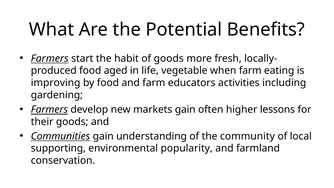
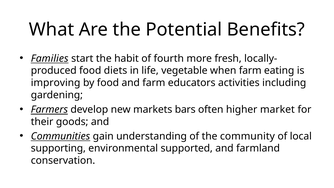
Farmers: Farmers -> Families (50, 58)
of goods: goods -> fourth (169, 58)
aged: aged -> diets (116, 71)
markets gain: gain -> bars (185, 109)
lessons: lessons -> market (277, 109)
popularity: popularity -> supported (187, 148)
